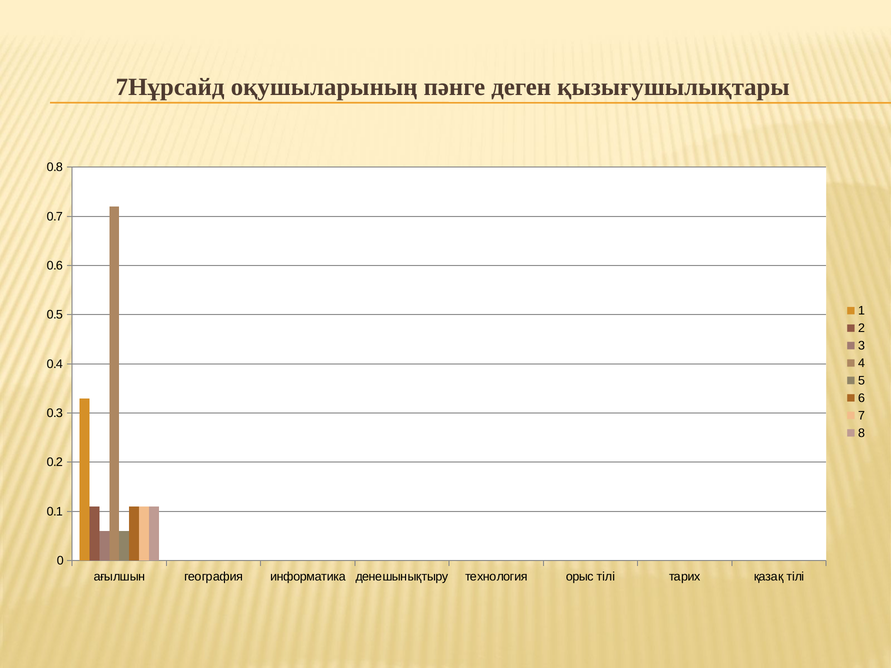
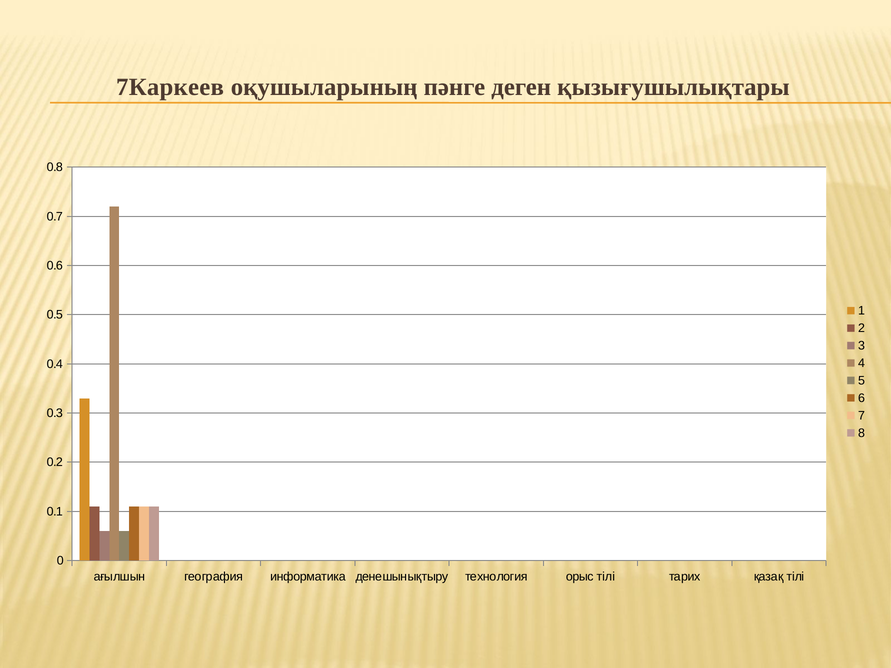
7Нұрсайд: 7Нұрсайд -> 7Каркеев (170, 87)
